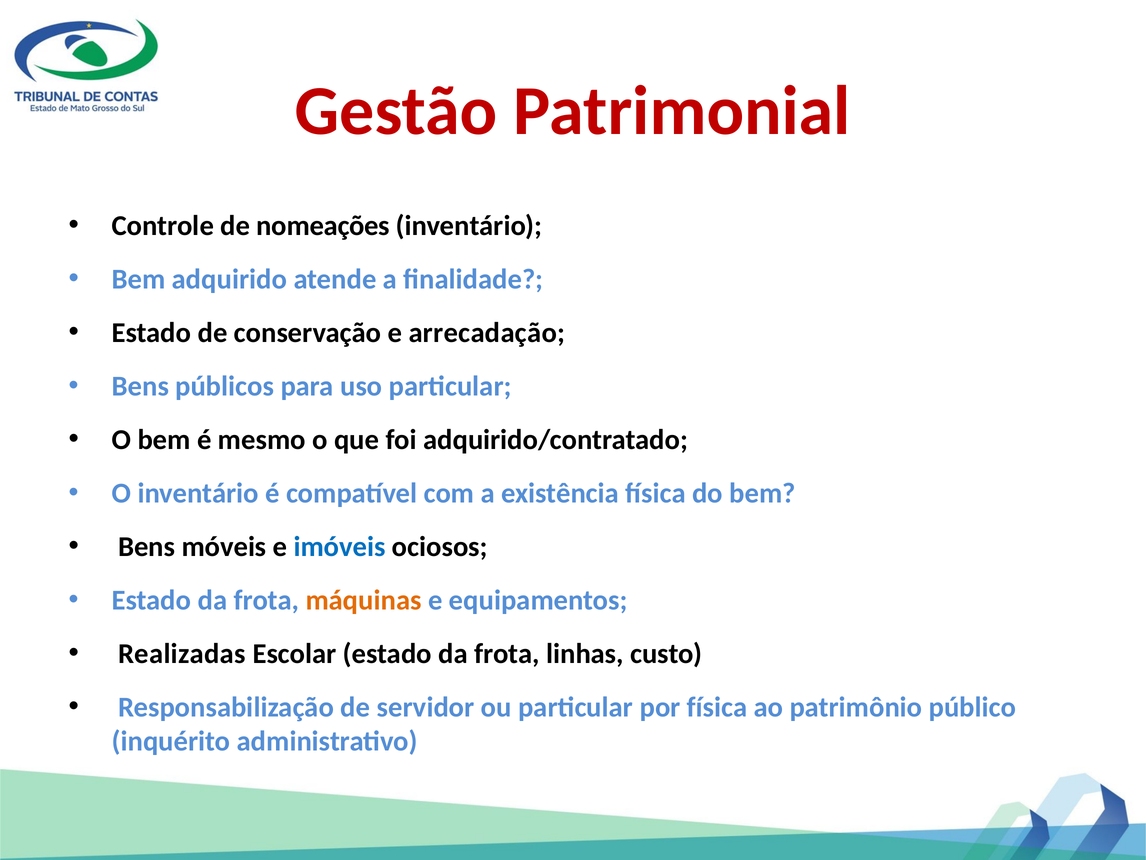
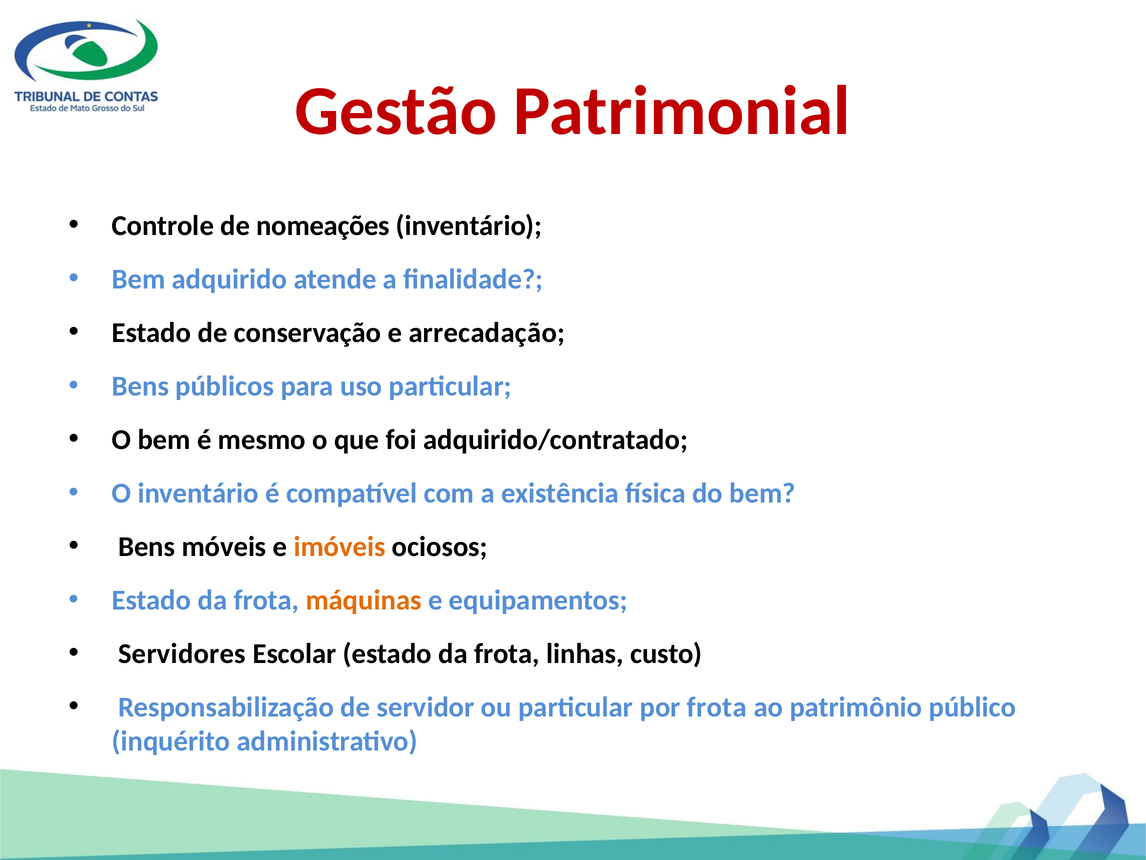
imóveis colour: blue -> orange (340, 546)
Realizadas: Realizadas -> Servidores (182, 653)
por física: física -> frota (717, 707)
